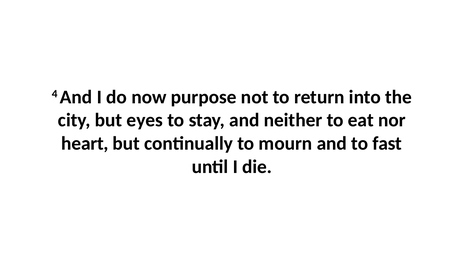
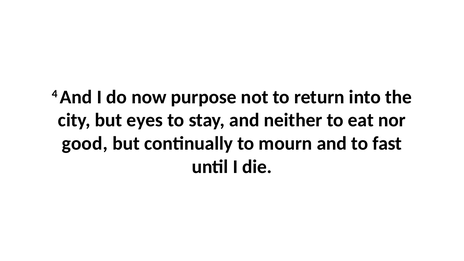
heart: heart -> good (85, 143)
